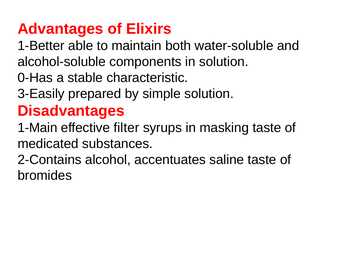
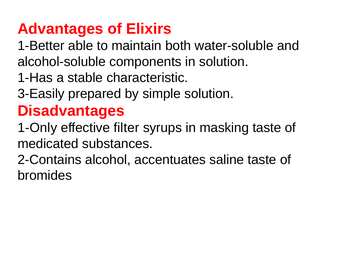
0-Has: 0-Has -> 1-Has (35, 78)
1-Main: 1-Main -> 1-Only (37, 128)
